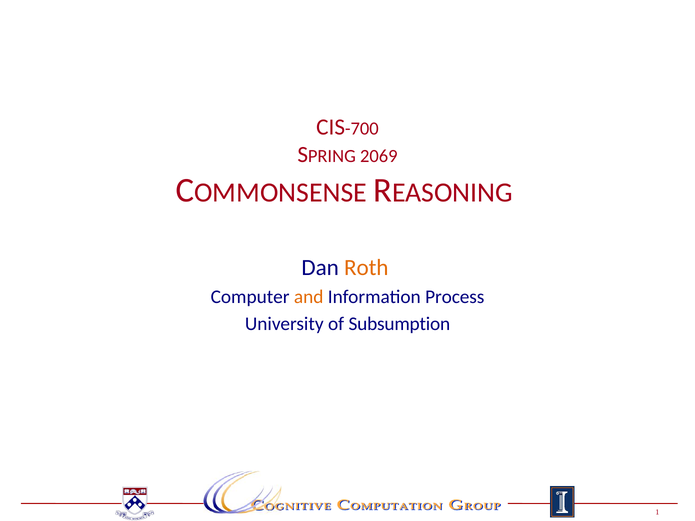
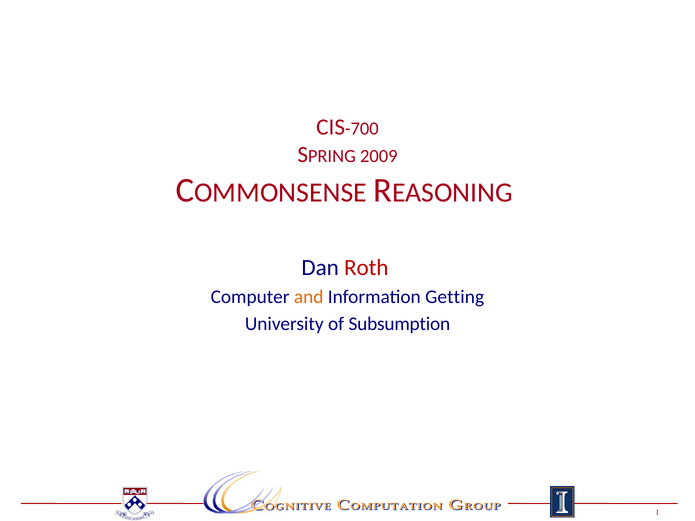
2069: 2069 -> 2009 (379, 156)
Roth colour: orange -> red (366, 268)
Process: Process -> Getting (455, 297)
